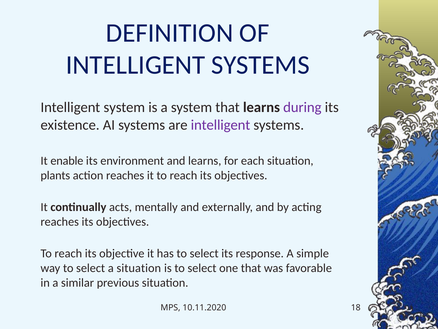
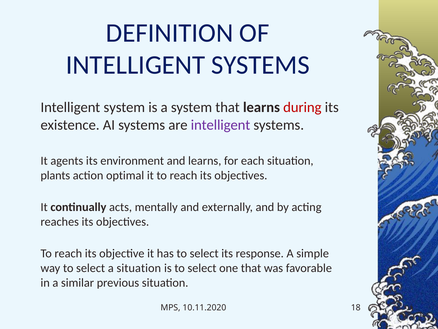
during colour: purple -> red (302, 107)
enable: enable -> agents (67, 161)
action reaches: reaches -> optimal (125, 175)
